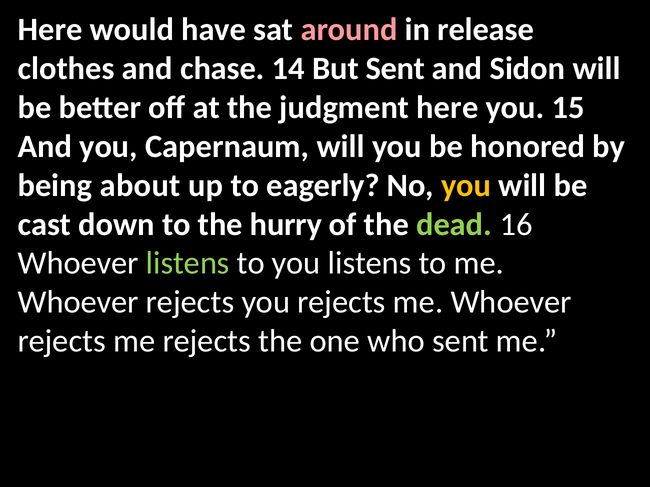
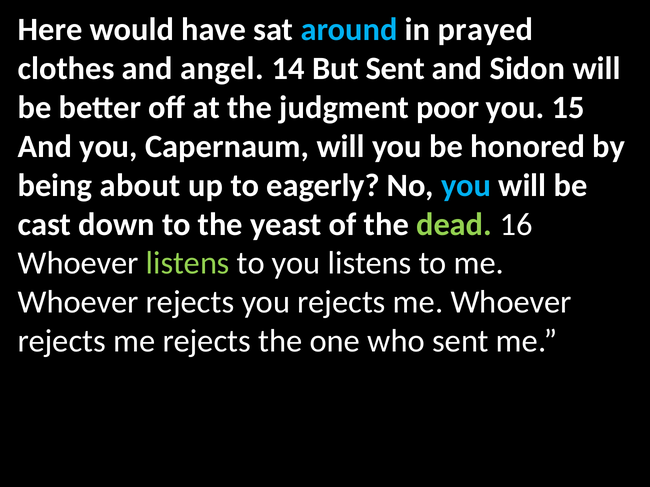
around colour: pink -> light blue (349, 30)
release: release -> prayed (485, 30)
chase: chase -> angel (222, 69)
judgment here: here -> poor (448, 108)
you colour: yellow -> light blue (466, 186)
hurry: hurry -> yeast (286, 225)
